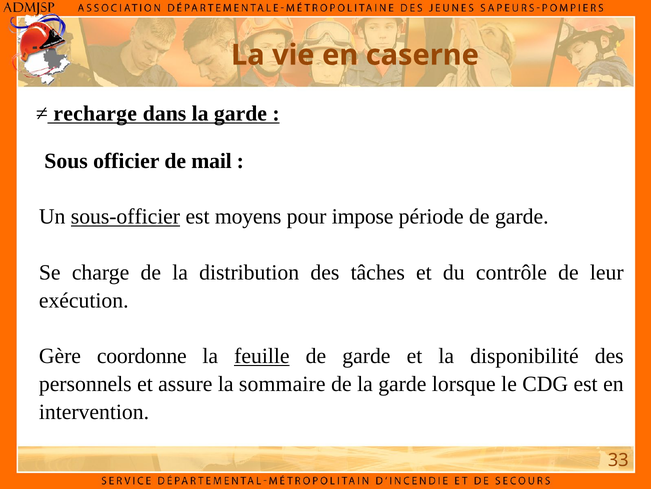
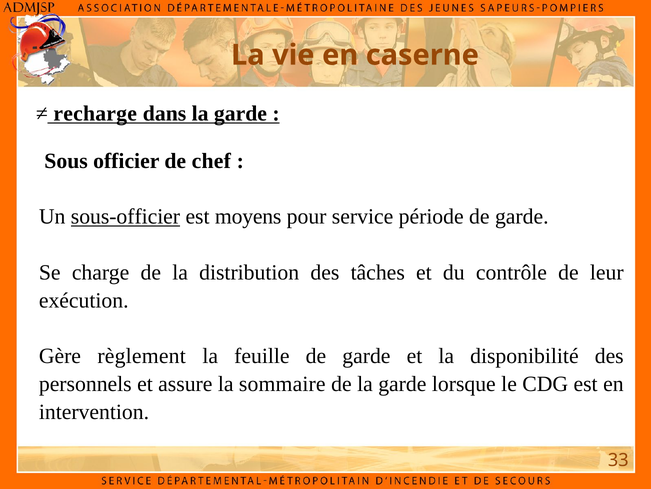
mail: mail -> chef (211, 161)
impose: impose -> service (363, 216)
coordonne: coordonne -> règlement (142, 356)
feuille underline: present -> none (262, 356)
